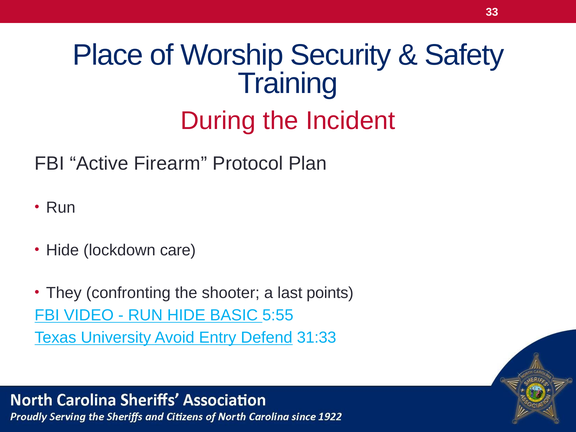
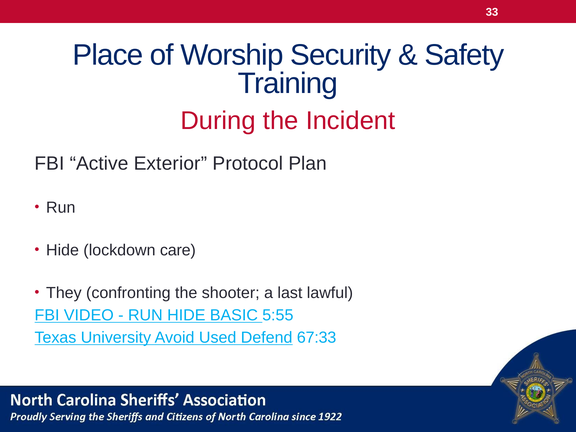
Firearm: Firearm -> Exterior (170, 163)
points: points -> lawful (330, 293)
Entry: Entry -> Used (218, 338)
31:33: 31:33 -> 67:33 (317, 338)
